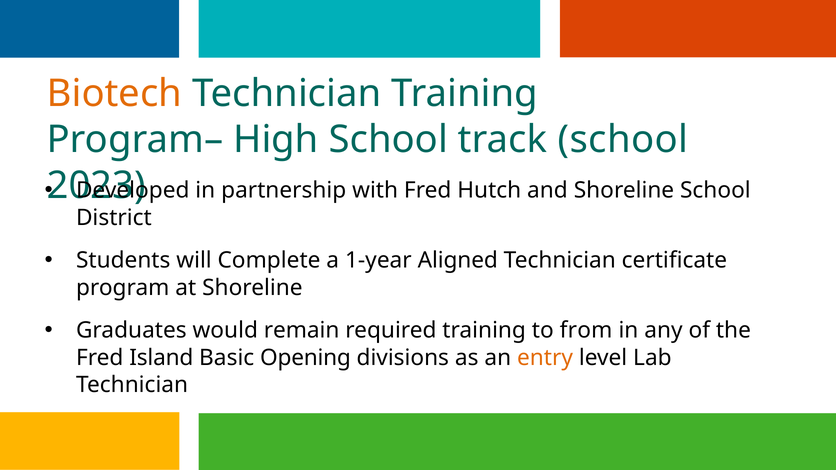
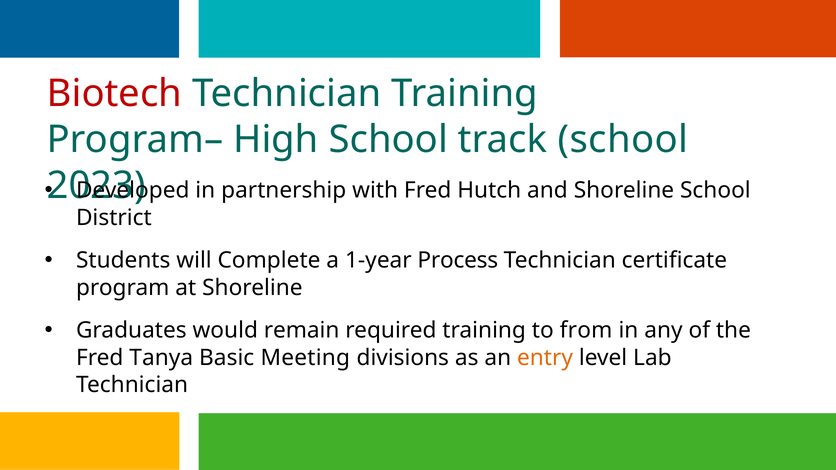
Biotech colour: orange -> red (114, 94)
Aligned: Aligned -> Process (458, 261)
Island: Island -> Tanya (161, 358)
Opening: Opening -> Meeting (305, 358)
